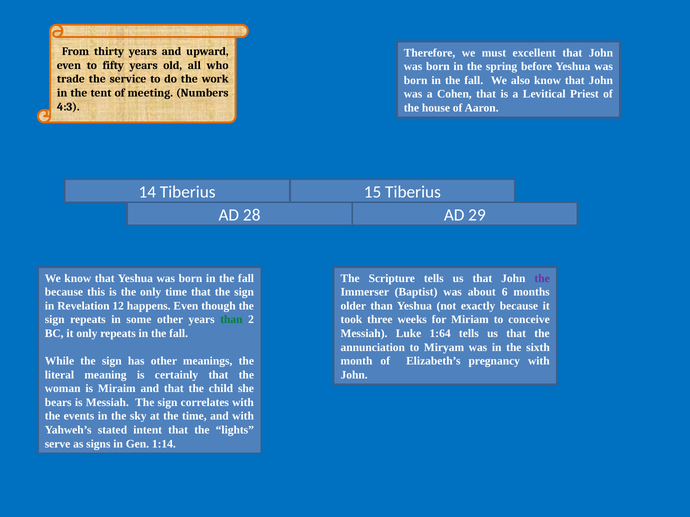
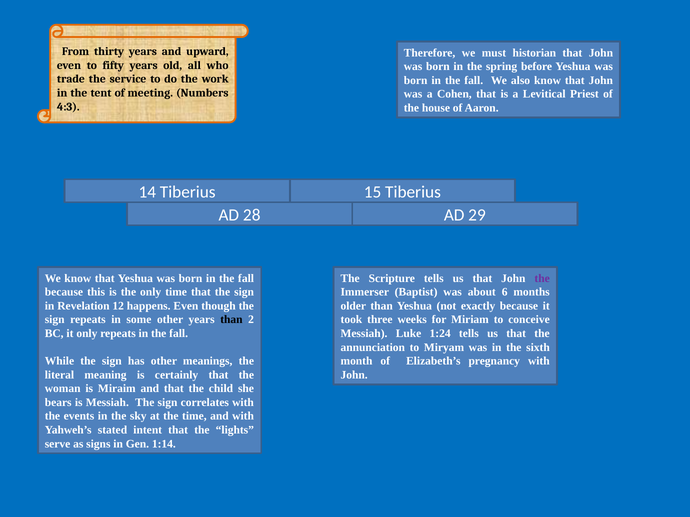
excellent: excellent -> historian (534, 53)
than colour: green -> black (231, 320)
1:64: 1:64 -> 1:24 (440, 334)
